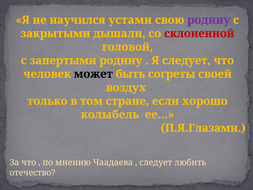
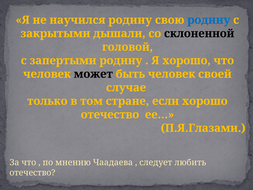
научился устами: устами -> родину (130, 20)
родину colour: purple -> blue (209, 20)
склоненной colour: red -> black (199, 33)
Я следует: следует -> хорошо (186, 60)
быть согреты: согреты -> человек (172, 74)
воздух: воздух -> случае (126, 87)
колыбель: колыбель -> отечество (110, 114)
